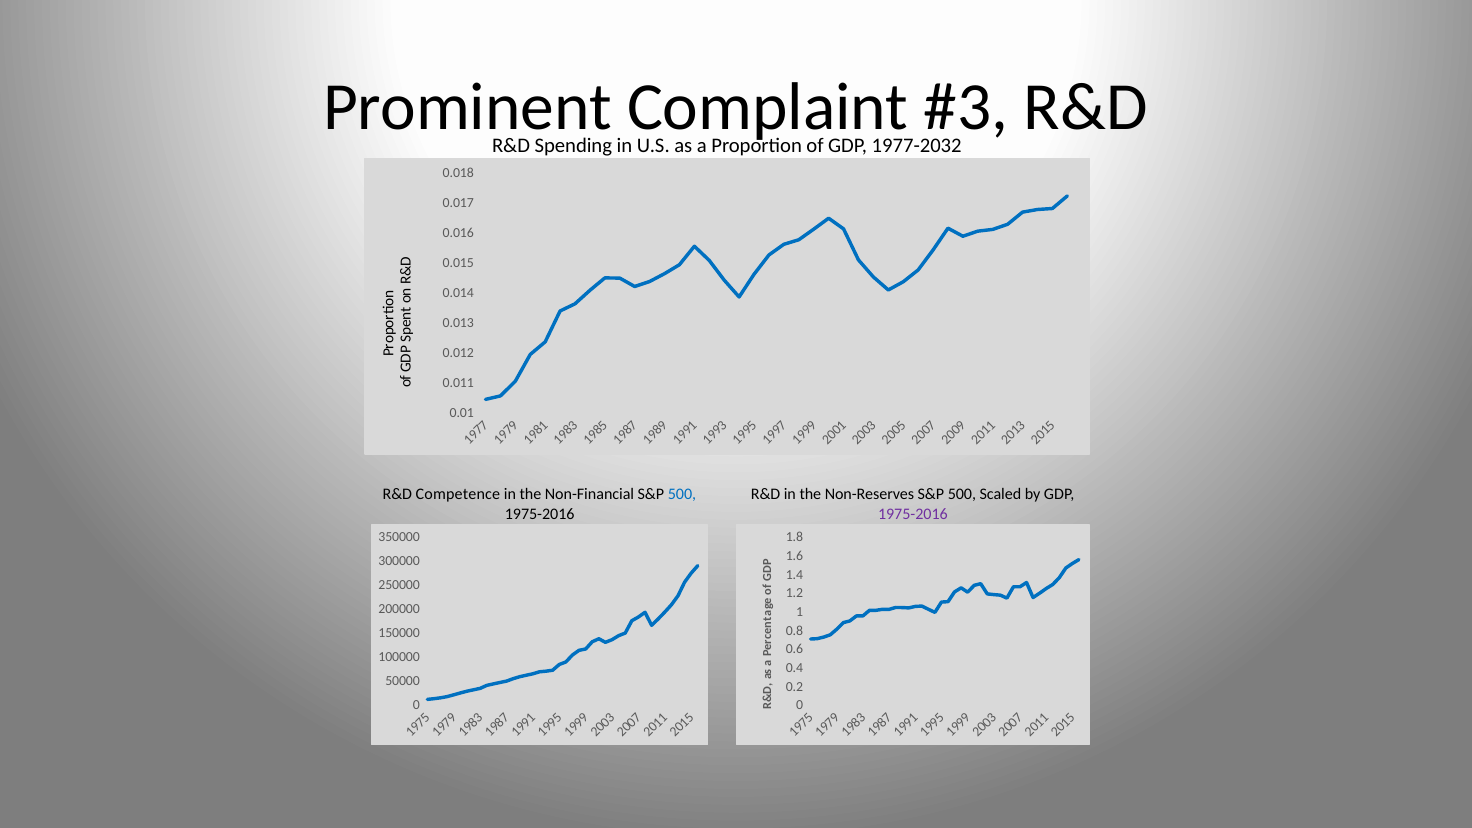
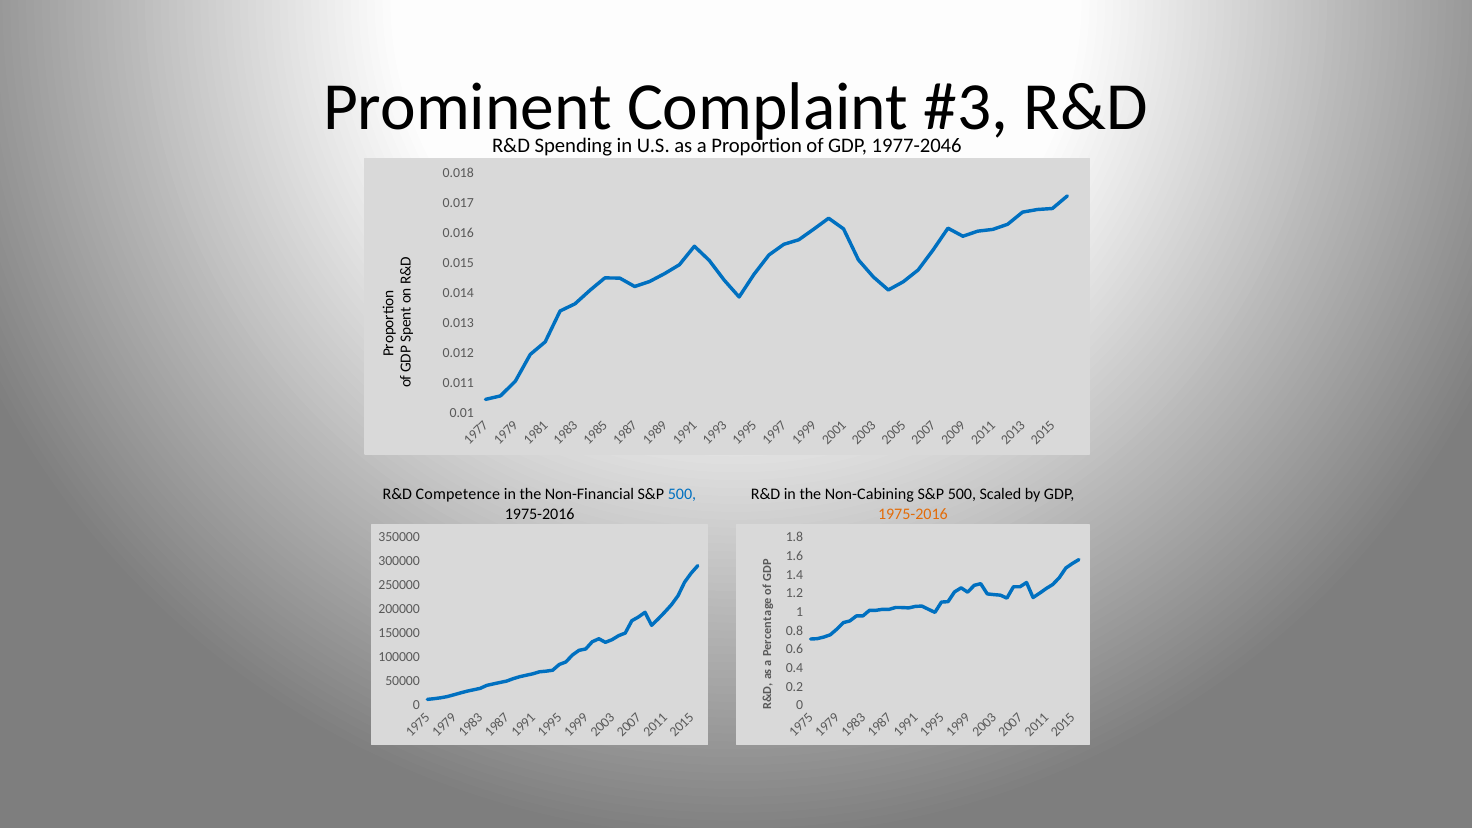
1977-2032: 1977-2032 -> 1977-2046 (917, 146)
Non-Reserves: Non-Reserves -> Non-Cabining (869, 495)
1975-2016 colour: purple -> orange (913, 514)
